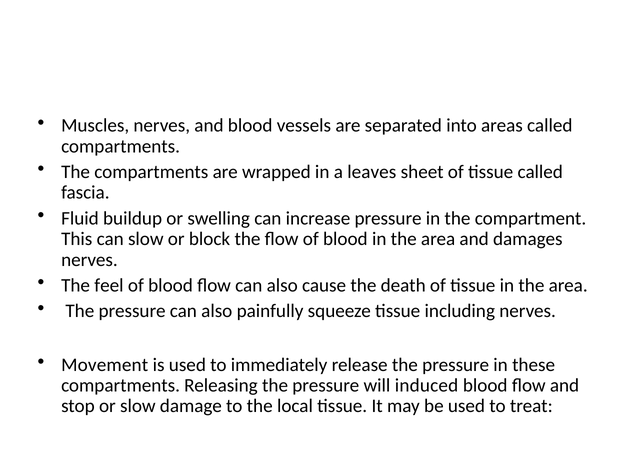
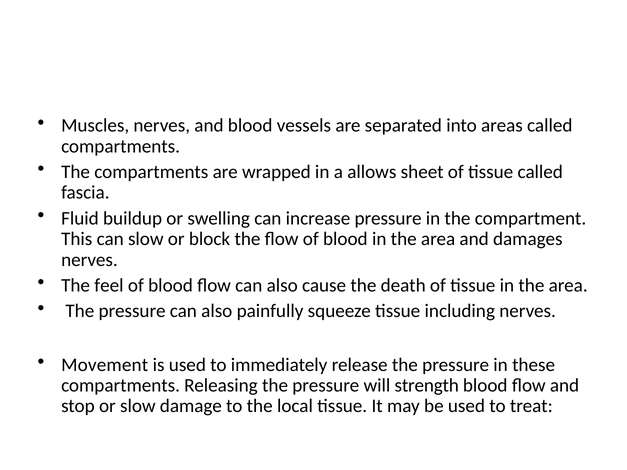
leaves: leaves -> allows (372, 172)
induced: induced -> strength (427, 386)
